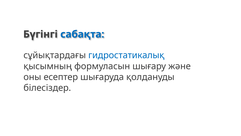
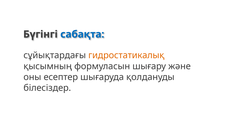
гидростатикалық colour: blue -> orange (126, 55)
